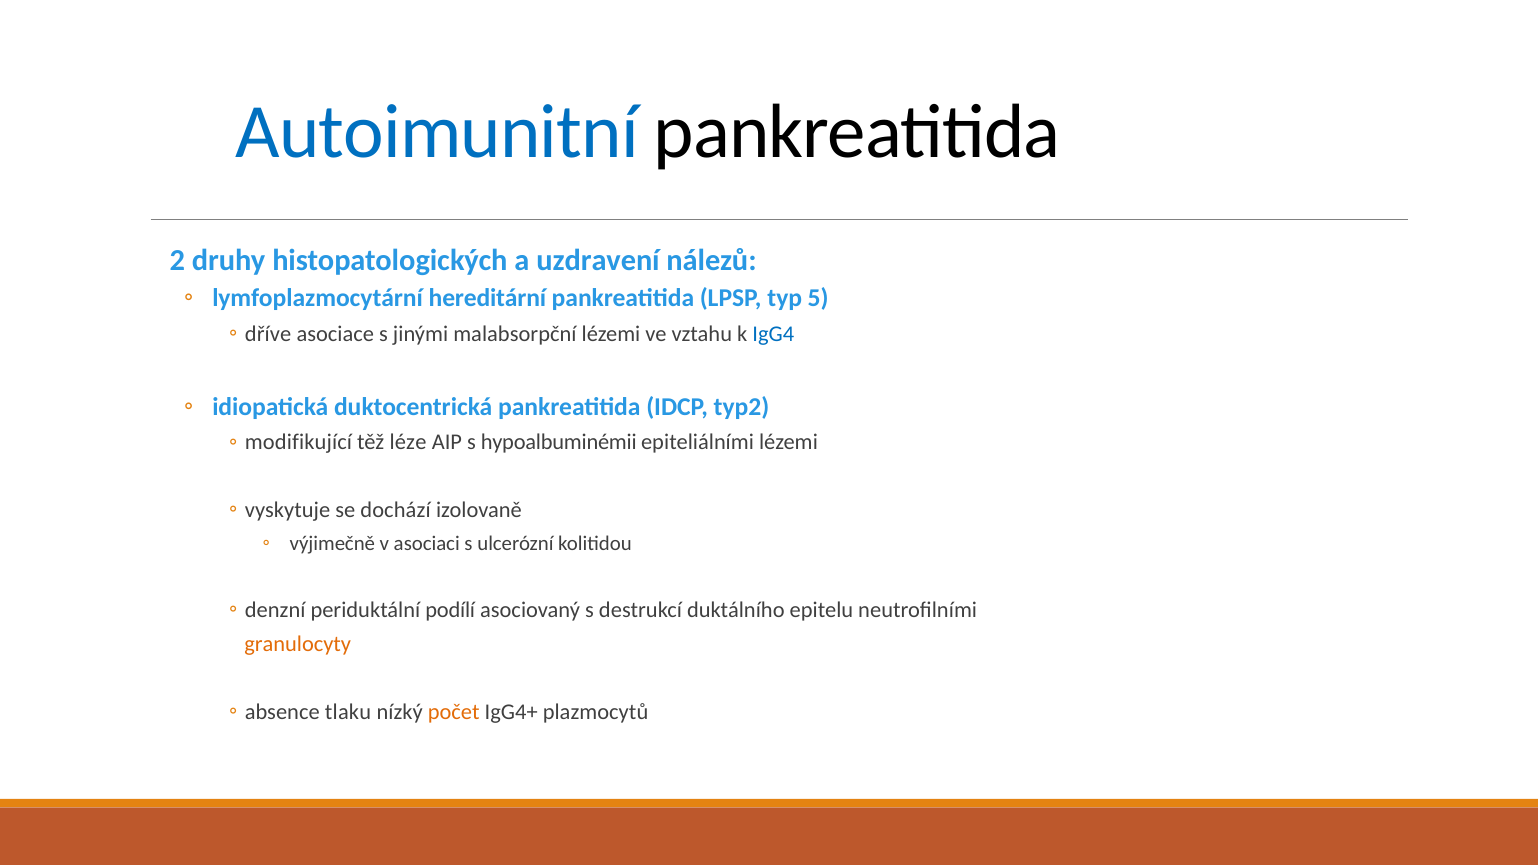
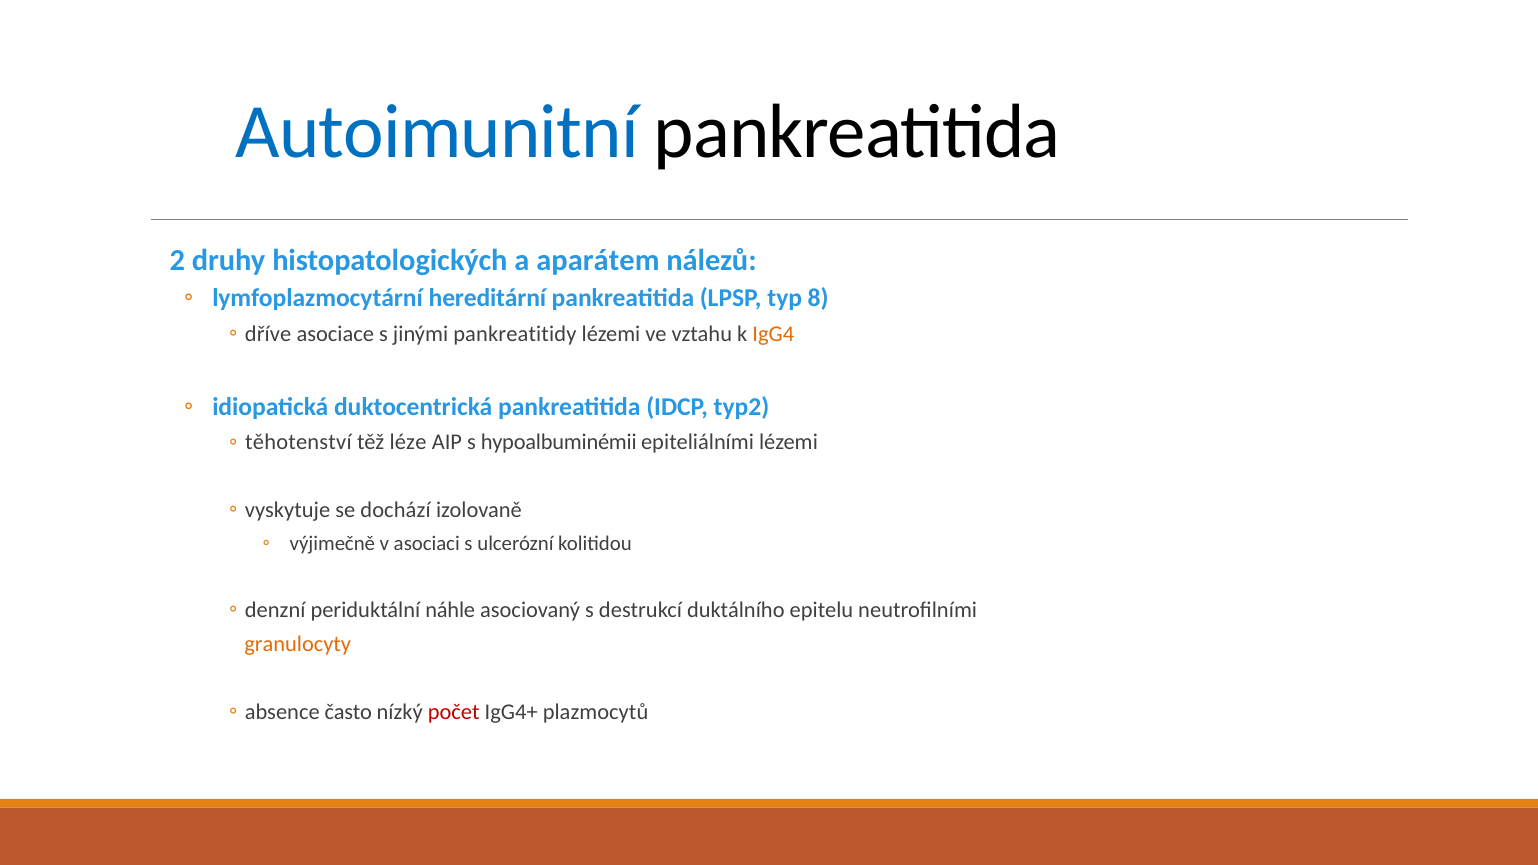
uzdravení: uzdravení -> aparátem (598, 260)
5: 5 -> 8 (818, 298)
malabsorpční: malabsorpční -> pankreatitidy (515, 334)
IgG4 colour: blue -> orange (773, 334)
modifikující: modifikující -> těhotenství (298, 443)
podílí: podílí -> náhle (450, 610)
tlaku: tlaku -> často (348, 712)
počet colour: orange -> red (454, 712)
